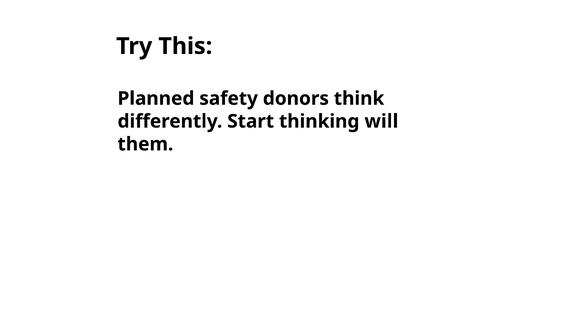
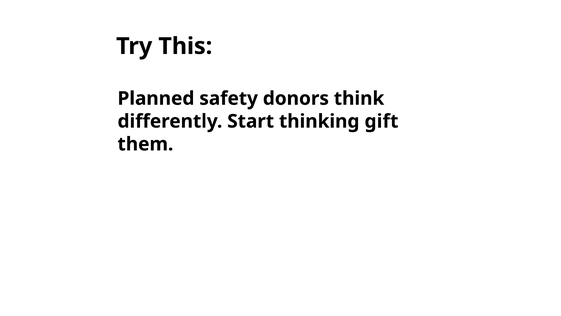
will: will -> gift (381, 121)
